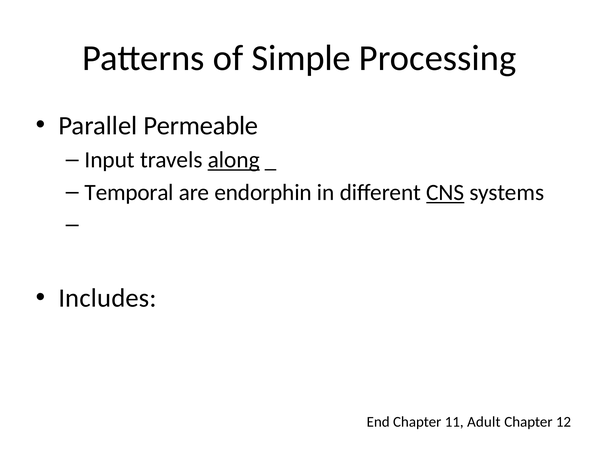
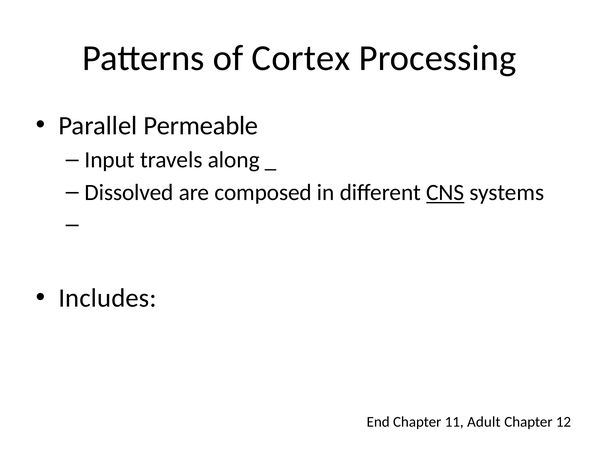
Simple: Simple -> Cortex (301, 58)
along underline: present -> none (234, 160)
Temporal: Temporal -> Dissolved (129, 193)
endorphin: endorphin -> composed (263, 193)
